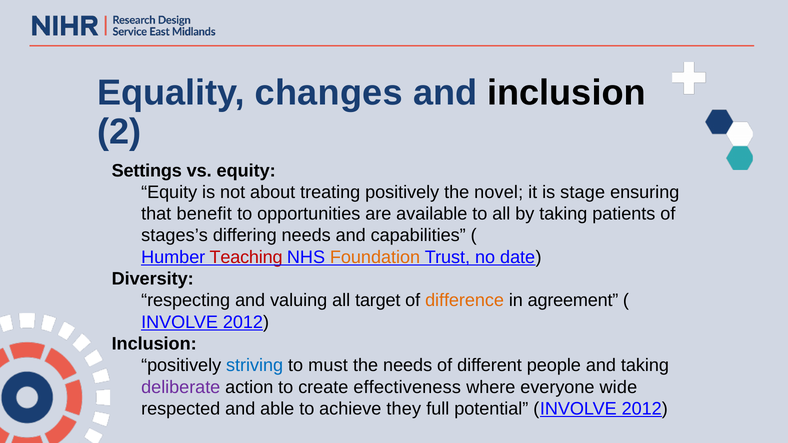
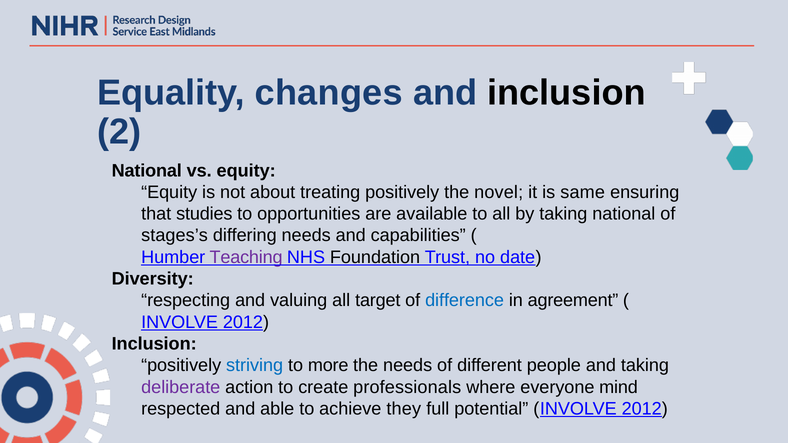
Settings: Settings -> National (147, 171)
stage: stage -> same (583, 192)
benefit: benefit -> studies (204, 214)
taking patients: patients -> national (624, 214)
Teaching colour: red -> purple (246, 257)
Foundation colour: orange -> black (375, 257)
difference colour: orange -> blue (465, 301)
must: must -> more (328, 366)
effectiveness: effectiveness -> professionals (407, 387)
wide: wide -> mind (619, 387)
